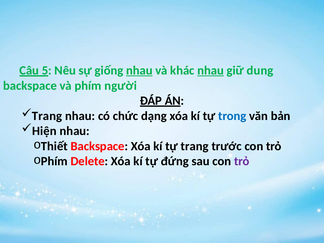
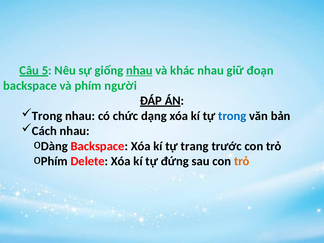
nhau underline: present -> none (211, 71)
dung: dung -> đoạn (260, 71)
Trang: Trang -> Trong (47, 116)
Hiện: Hiện -> Cách (44, 131)
Thiết: Thiết -> Dàng (54, 146)
trỏ colour: purple -> orange (242, 161)
